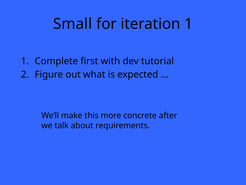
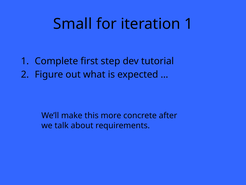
with: with -> step (110, 61)
